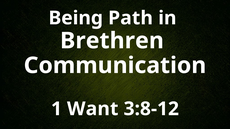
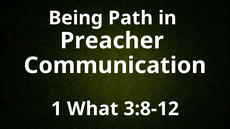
Brethren: Brethren -> Preacher (112, 41)
Want: Want -> What (93, 109)
